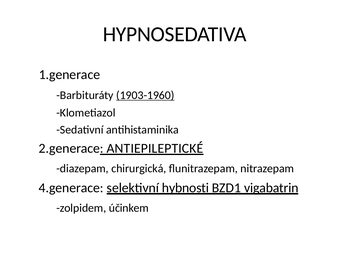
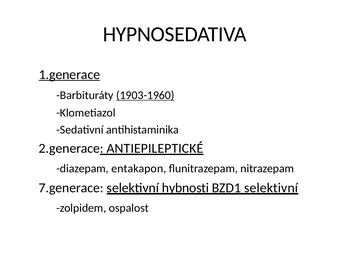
1.generace underline: none -> present (69, 74)
chirurgická: chirurgická -> entakapon (139, 168)
4.generace: 4.generace -> 7.generace (71, 188)
BZD1 vigabatrin: vigabatrin -> selektivní (271, 188)
účinkem: účinkem -> ospalost (129, 208)
